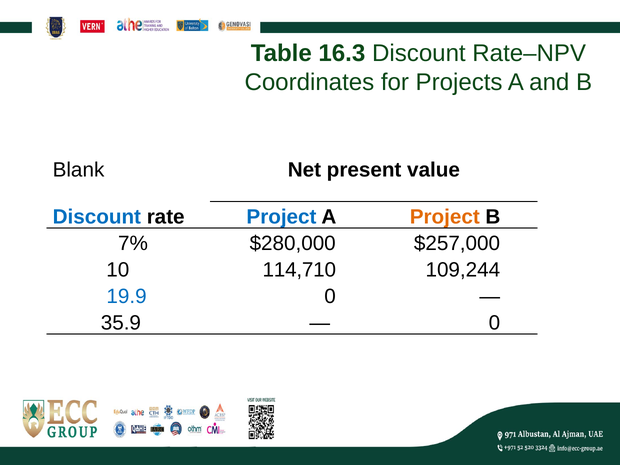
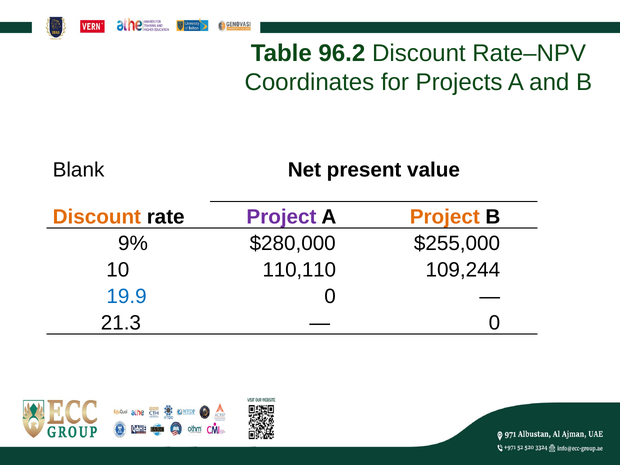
16.3: 16.3 -> 96.2 (342, 53)
Discount colour: blue -> orange (97, 217)
Project colour: blue -> purple (281, 217)
7%: 7% -> 9% (133, 243)
$257,000: $257,000 -> $255,000 (457, 243)
114,710: 114,710 -> 110,110 (299, 270)
35.9: 35.9 -> 21.3 (121, 323)
